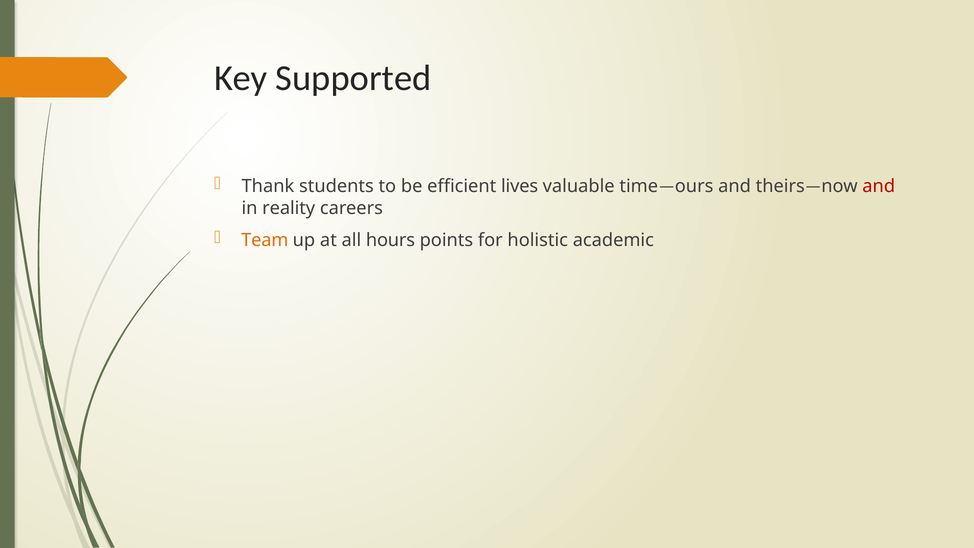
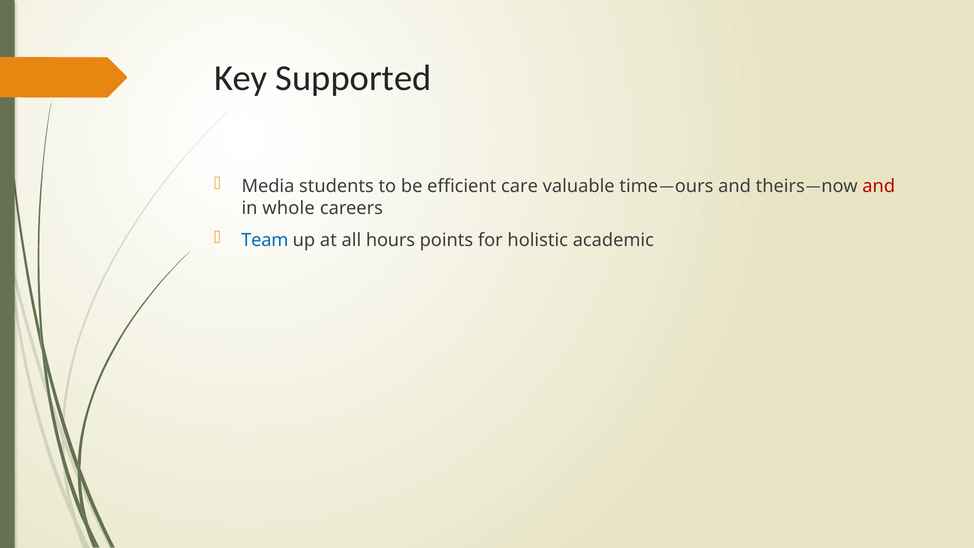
Thank: Thank -> Media (268, 186)
lives: lives -> care (520, 186)
reality: reality -> whole (289, 208)
Team colour: orange -> blue (265, 240)
